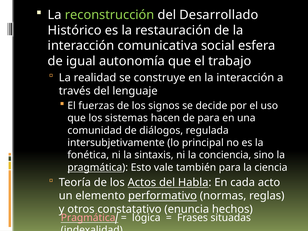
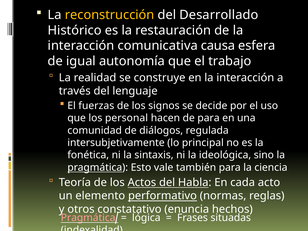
reconstrucción colour: light green -> yellow (110, 15)
social: social -> causa (218, 46)
sistemas: sistemas -> personal (126, 118)
conciencia: conciencia -> ideológica (225, 155)
